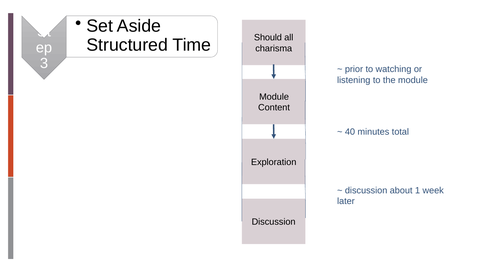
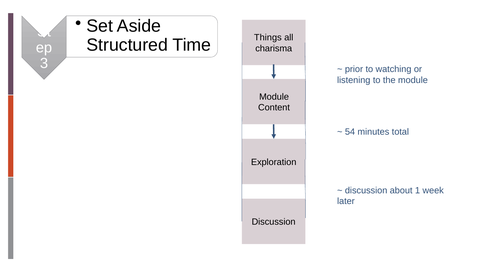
Should: Should -> Things (268, 38)
40: 40 -> 54 (350, 132)
